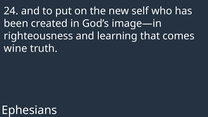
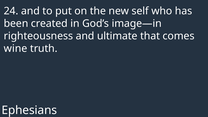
learning: learning -> ultimate (117, 36)
